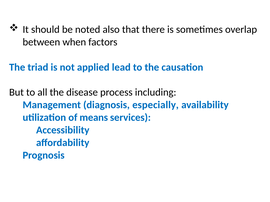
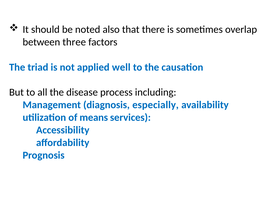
when: when -> three (74, 42)
lead: lead -> well (121, 67)
